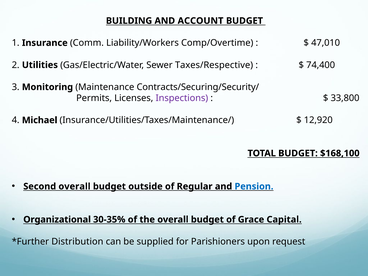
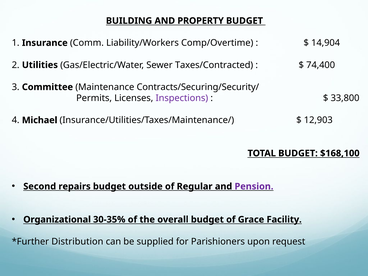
ACCOUNT: ACCOUNT -> PROPERTY (201, 21)
47,010: 47,010 -> 14,904 (326, 43)
Taxes/Respective: Taxes/Respective -> Taxes/Contracted (214, 65)
Monitoring: Monitoring -> Committee (47, 87)
12,920: 12,920 -> 12,903 (318, 120)
Second overall: overall -> repairs (75, 186)
Pension colour: blue -> purple (254, 186)
Capital: Capital -> Facility (284, 220)
